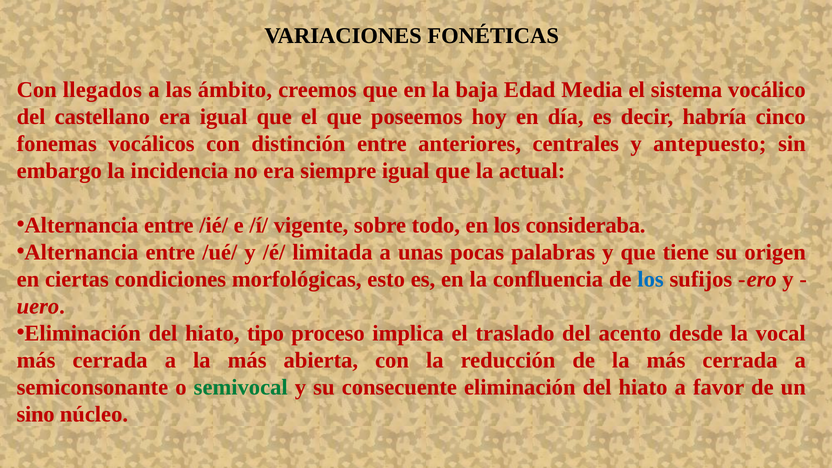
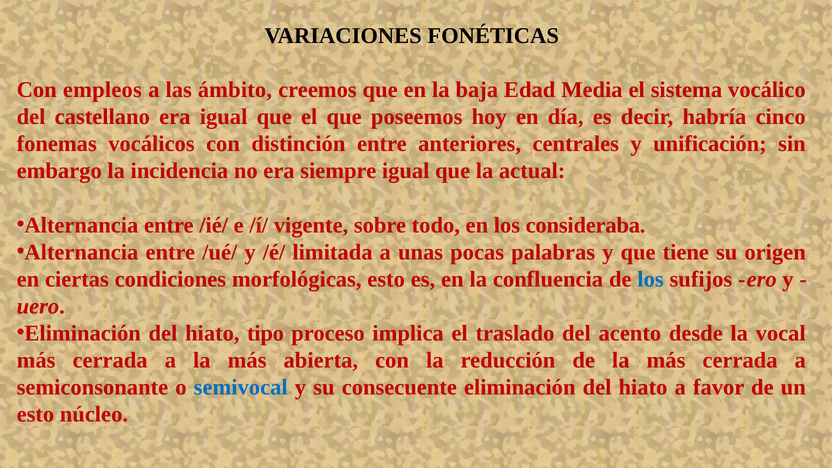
llegados: llegados -> empleos (102, 90)
antepuesto: antepuesto -> unificación (710, 144)
semivocal colour: green -> blue (241, 387)
sino: sino -> esto (35, 414)
